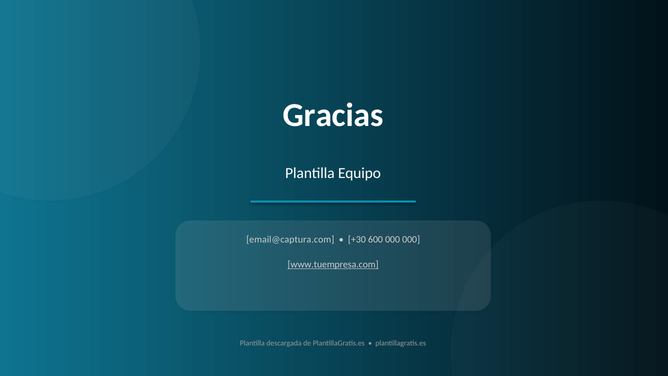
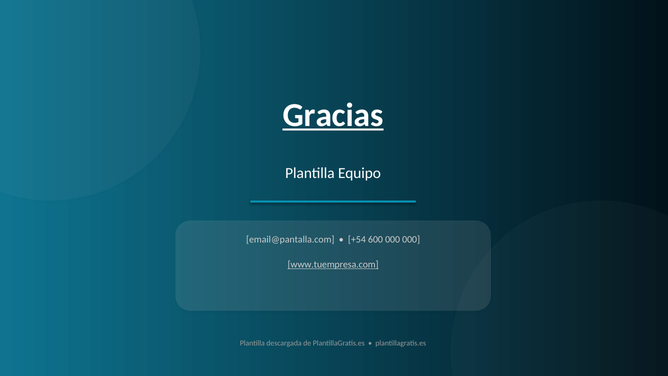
Gracias underline: none -> present (333, 115)
email@captura.com: email@captura.com -> email@pantalla.com (290, 239)
+30: +30 -> +54 (357, 239)
